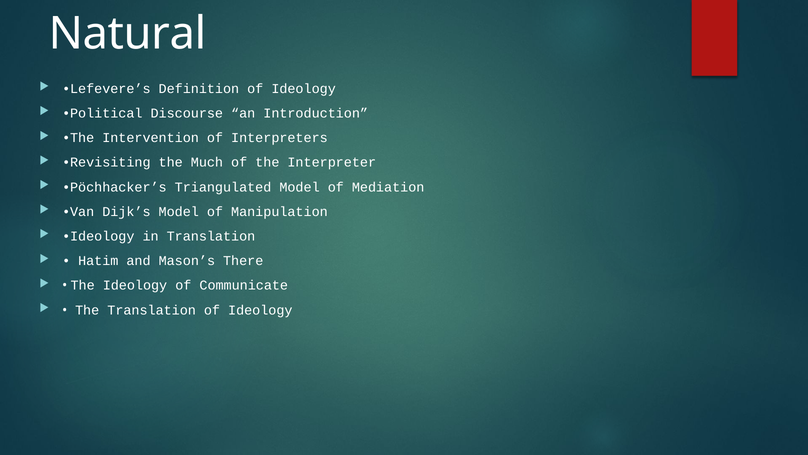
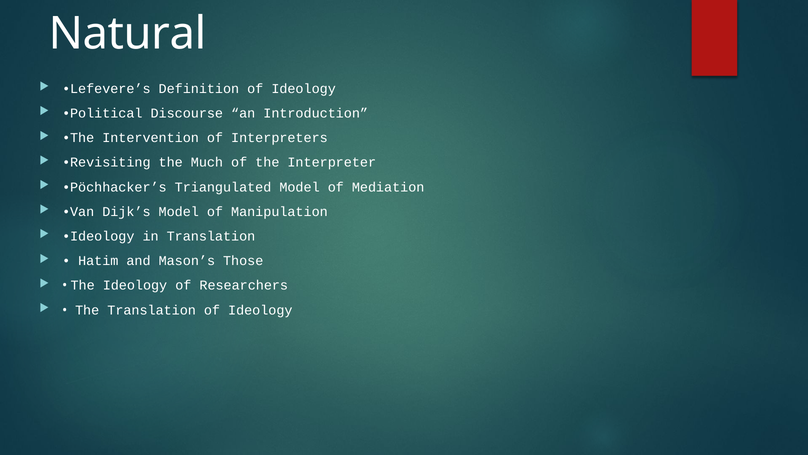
There: There -> Those (243, 261)
Communicate: Communicate -> Researchers (244, 285)
